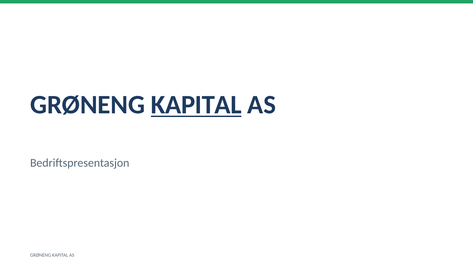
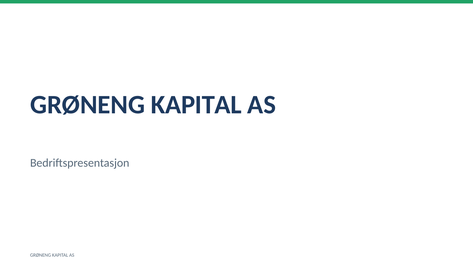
KAPITAL underline: present -> none (196, 105)
